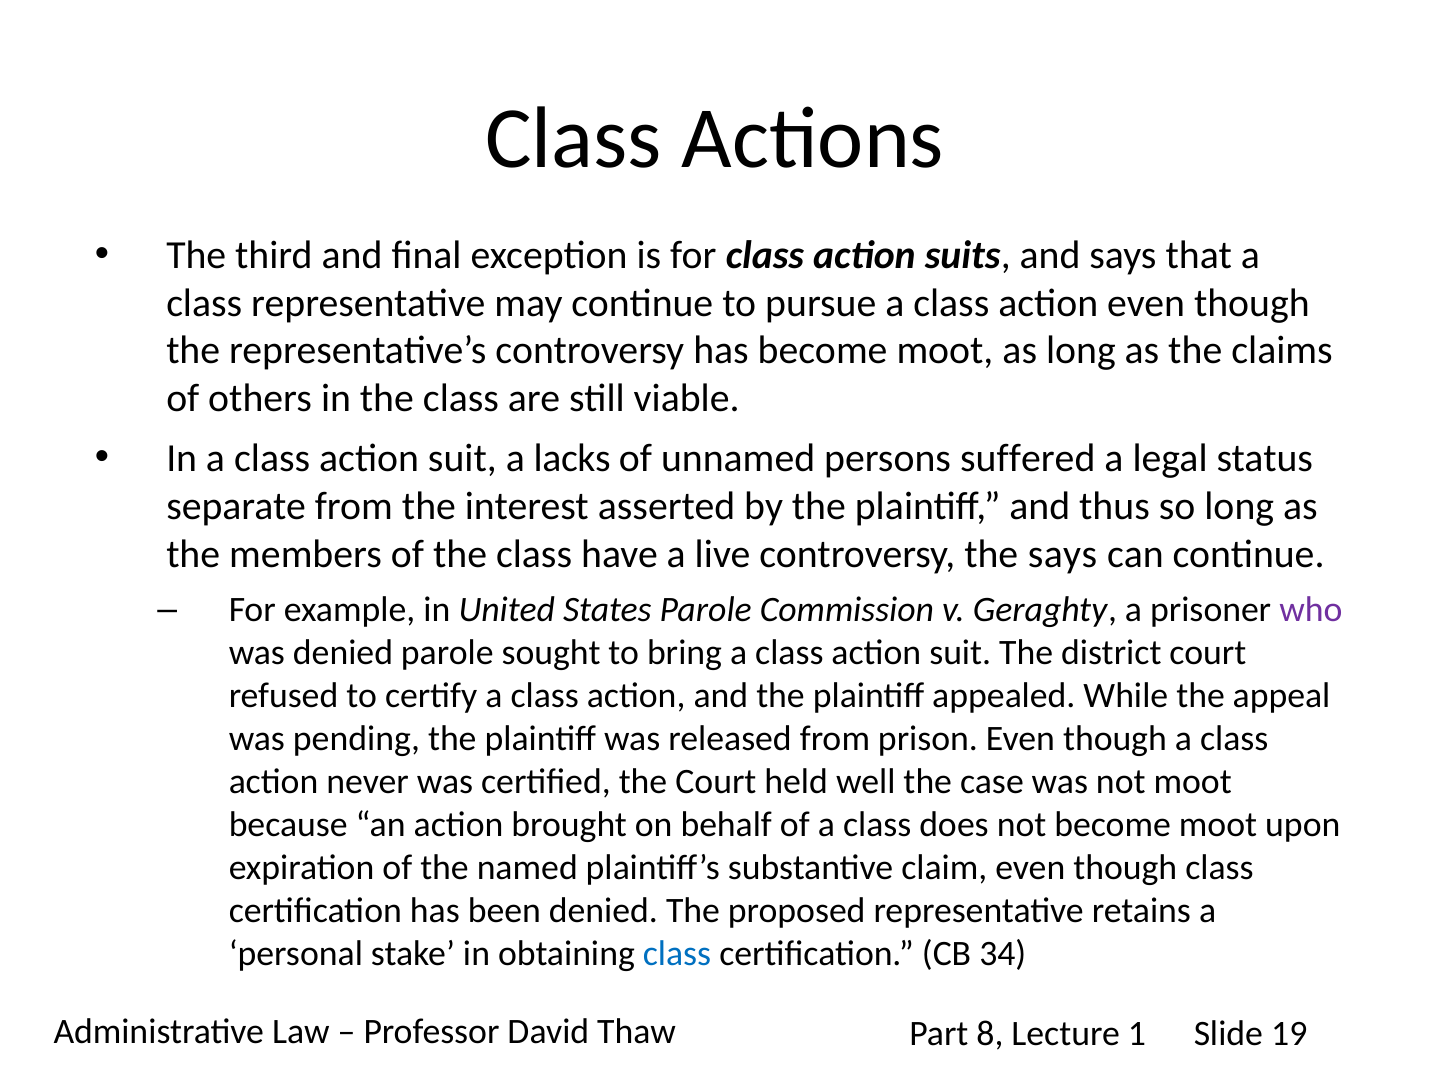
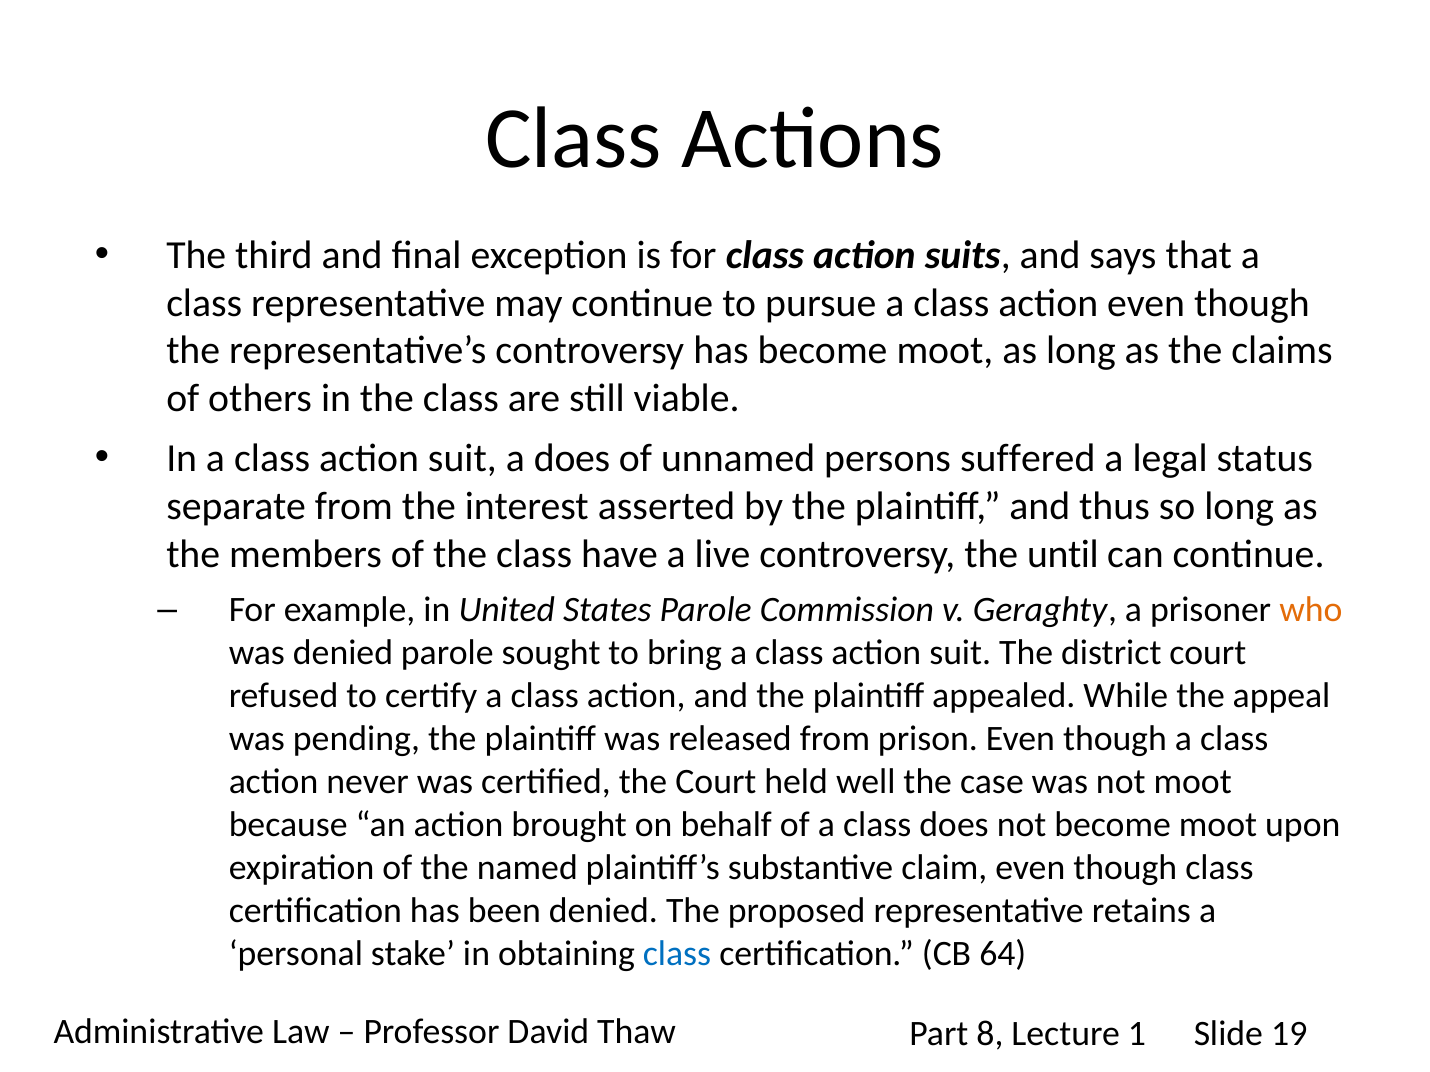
a lacks: lacks -> does (572, 459)
the says: says -> until (1063, 554)
who colour: purple -> orange (1311, 610)
34: 34 -> 64 (1003, 954)
